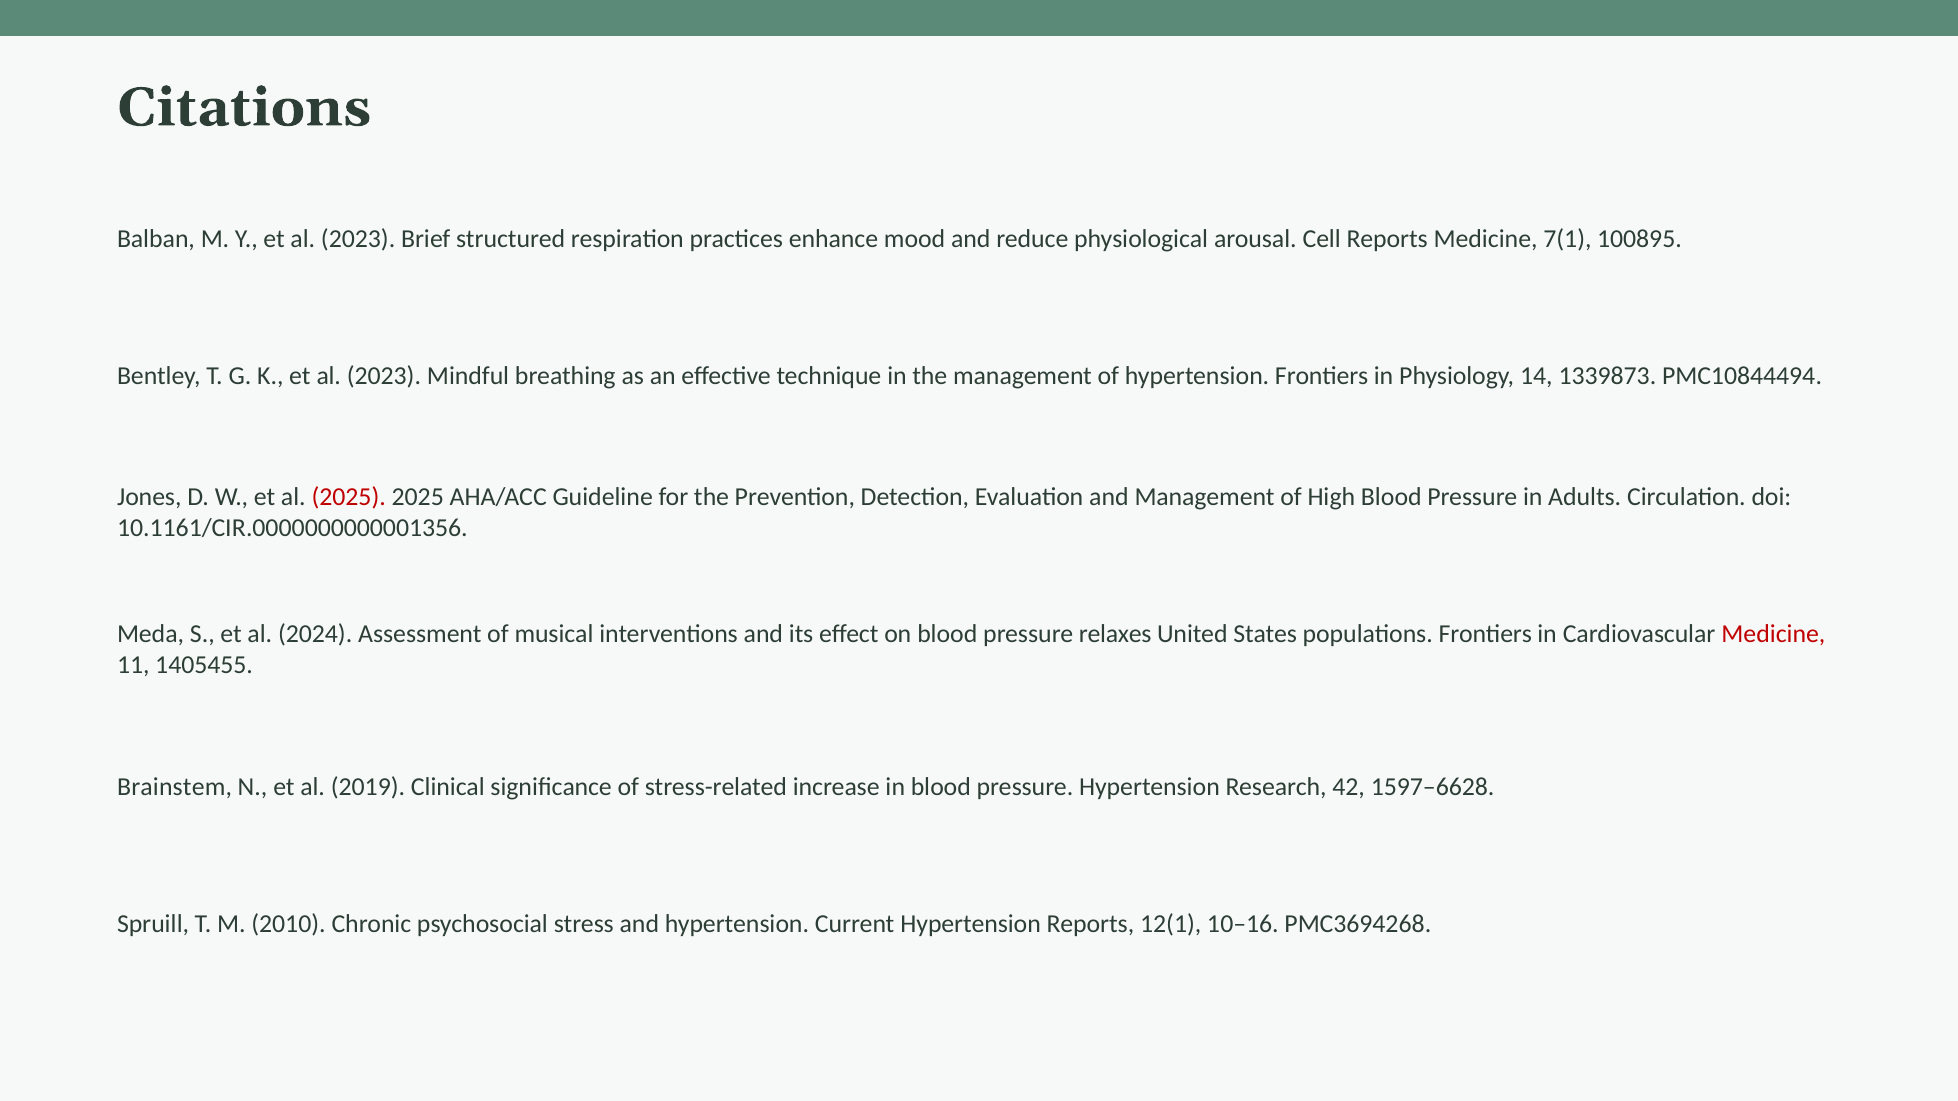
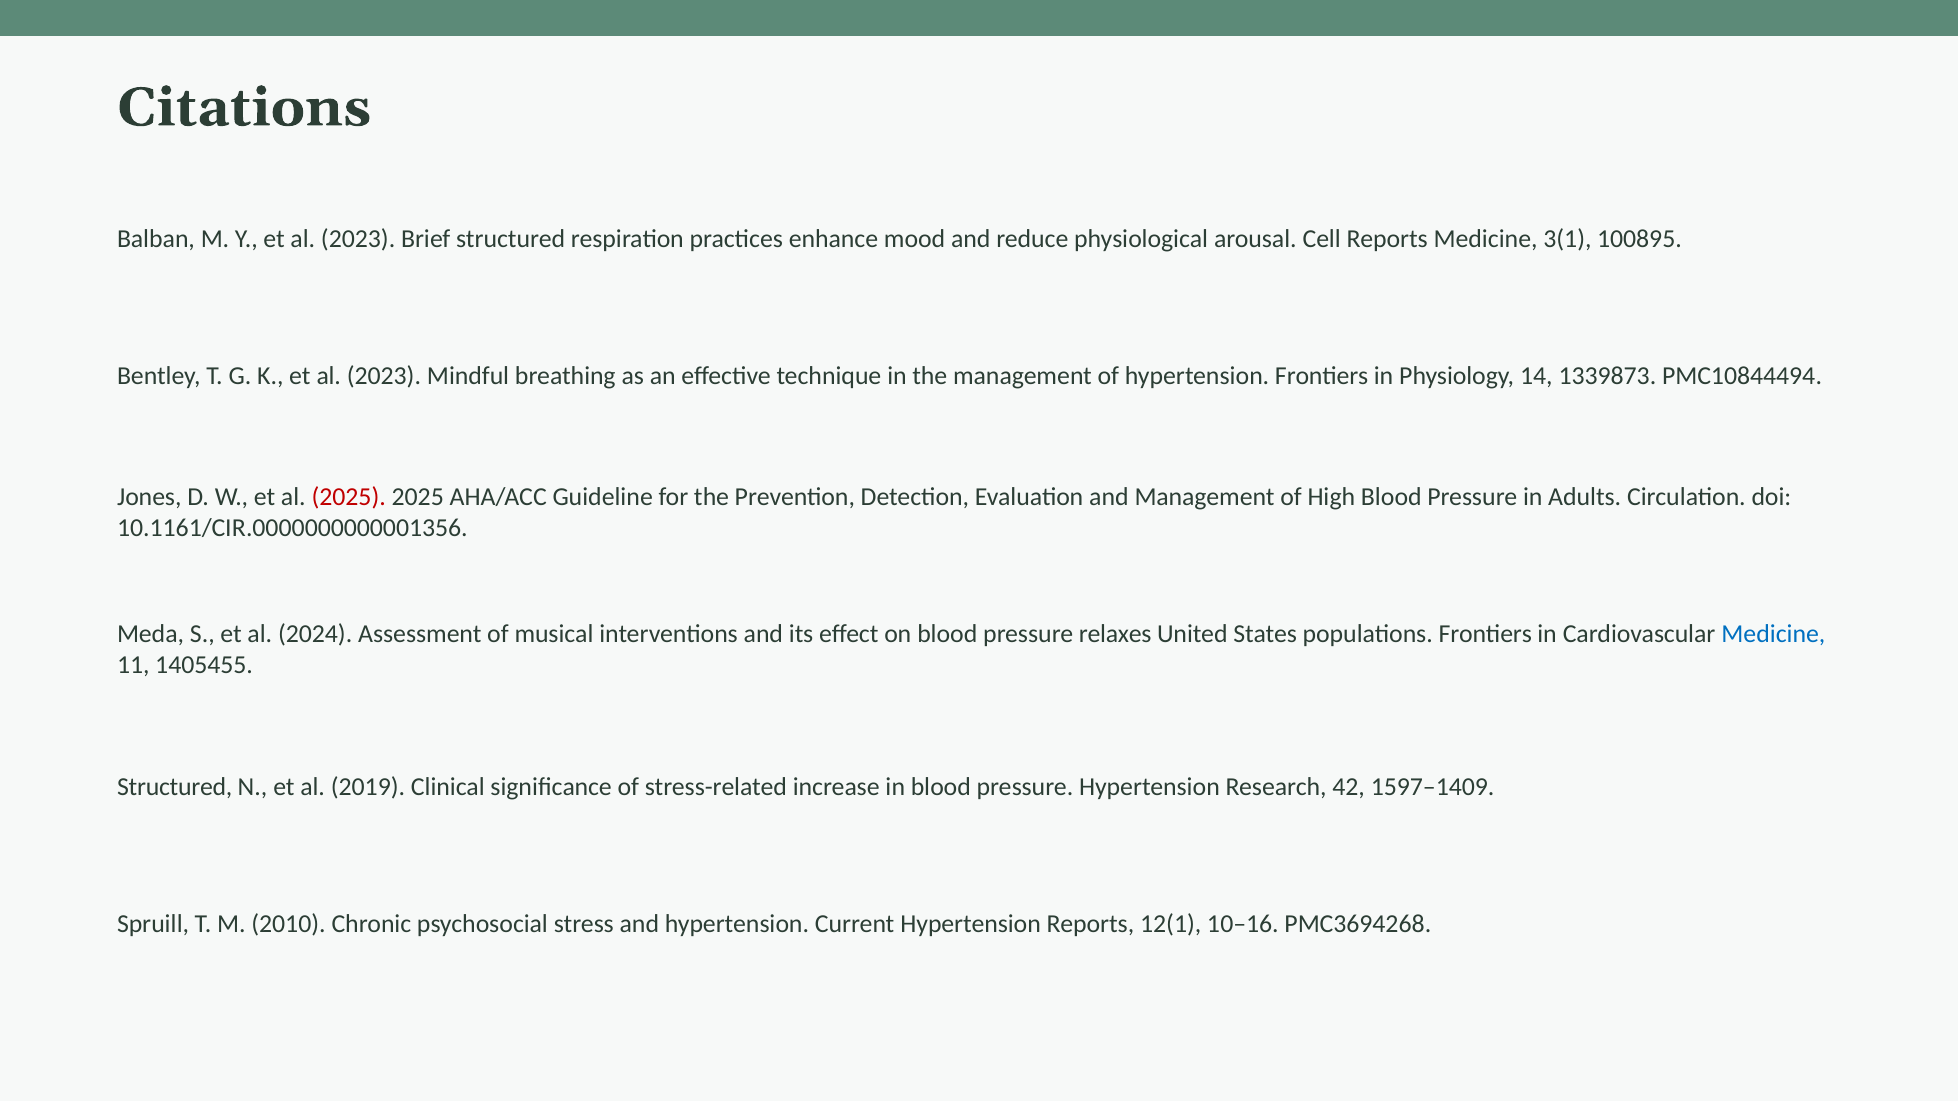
7(1: 7(1 -> 3(1 (1567, 239)
Medicine colour: red -> blue (1773, 634)
Brainstem: Brainstem -> Structured (175, 787)
1597–6628: 1597–6628 -> 1597–1409 (1433, 787)
